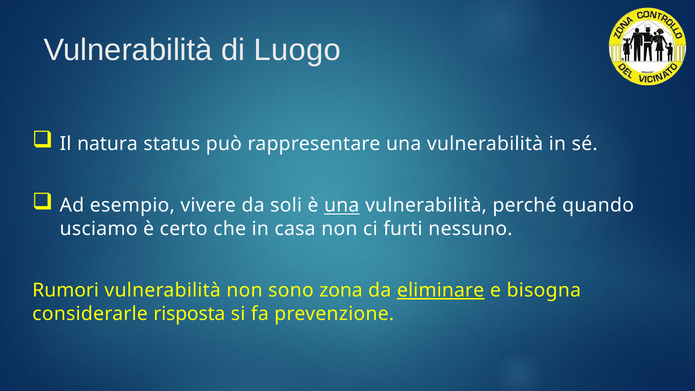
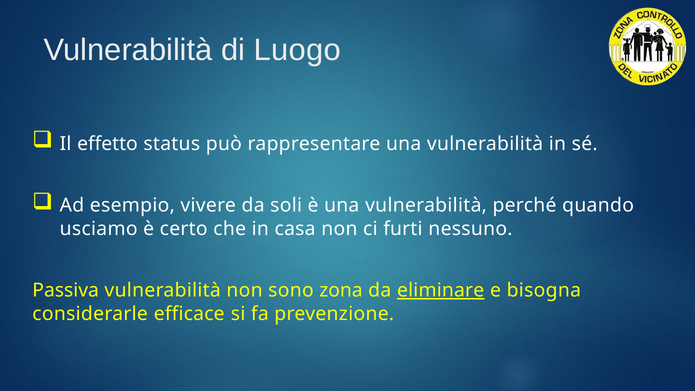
natura: natura -> effetto (107, 144)
una underline: present -> none (342, 206)
Rumori: Rumori -> Passiva (66, 290)
risposta: risposta -> efficace (189, 314)
